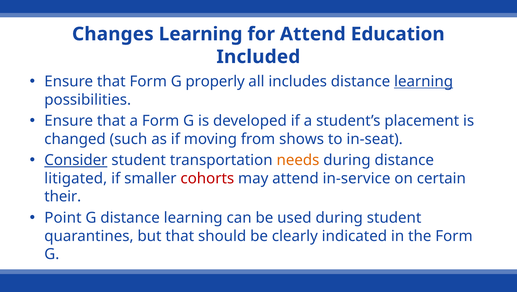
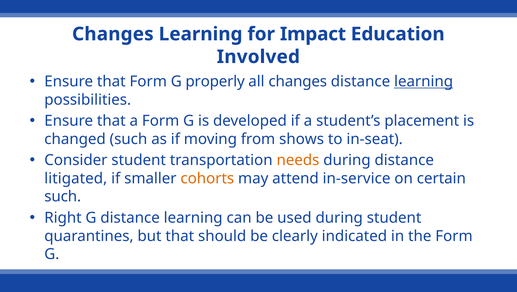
for Attend: Attend -> Impact (313, 34)
Included: Included -> Involved (258, 57)
all includes: includes -> changes (298, 81)
Consider underline: present -> none (76, 160)
cohorts colour: red -> orange (207, 178)
their: their -> such (63, 196)
Point: Point -> Right (63, 218)
